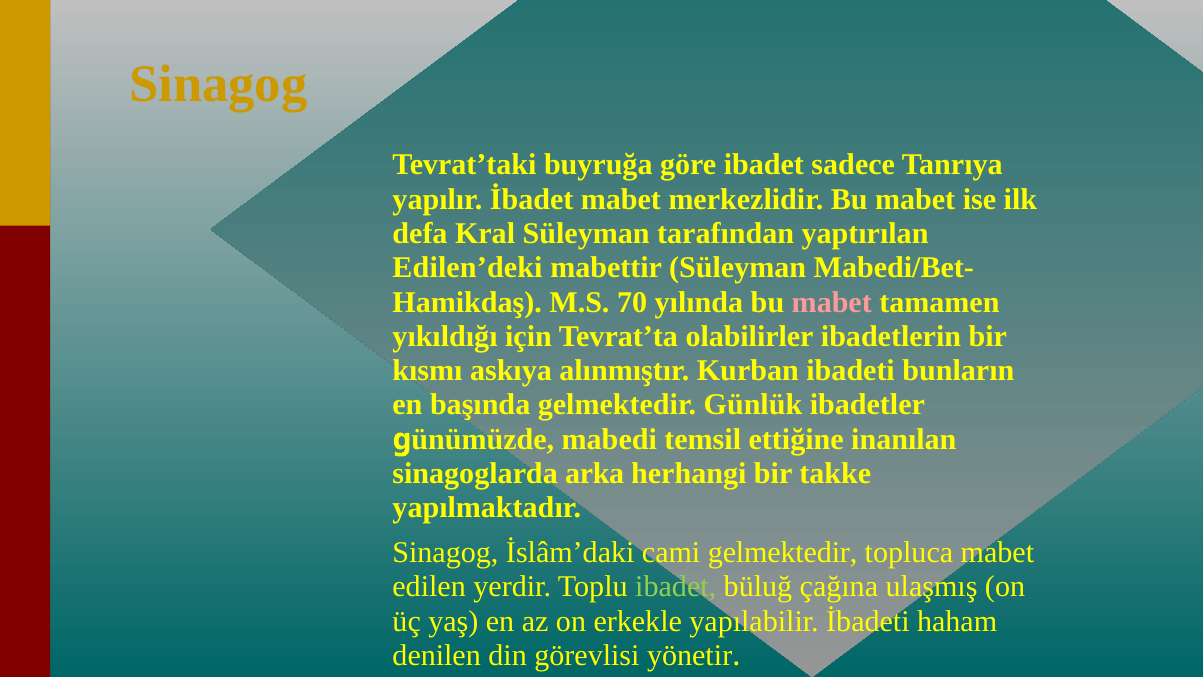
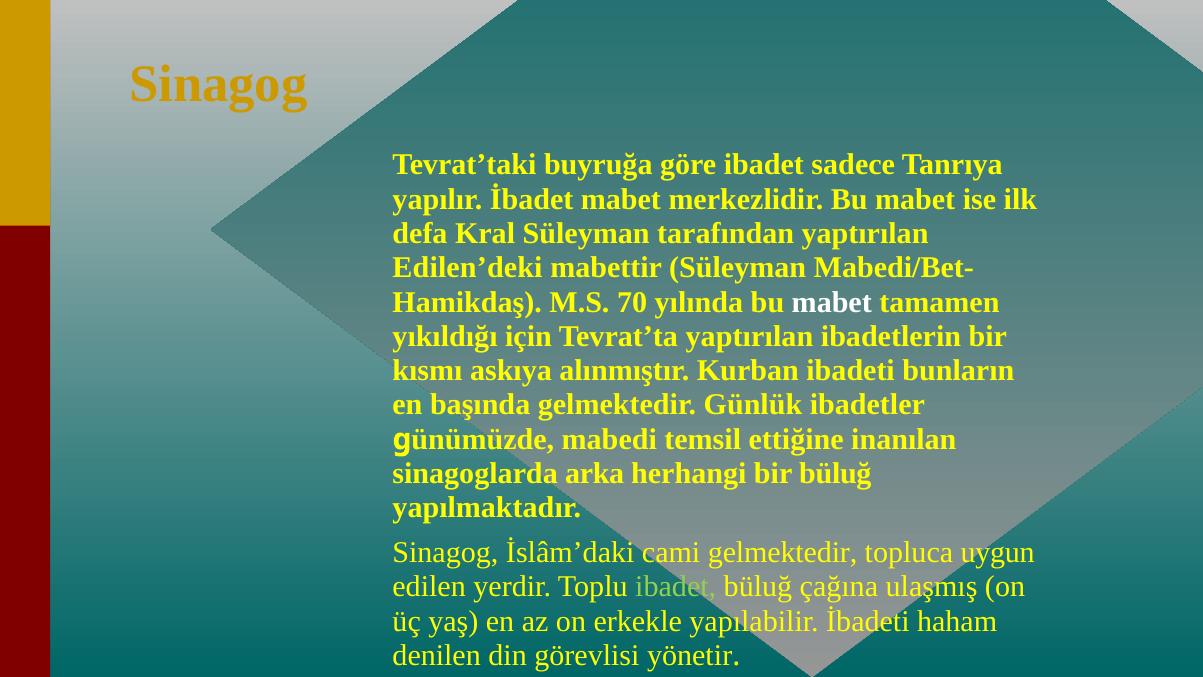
mabet colour: pink -> white (832, 302)
Tevrat’ta olabilirler: olabilirler -> yaptırılan (749, 336)
bir takke: takke -> büluğ (835, 473)
topluca mabet: mabet -> uygun (998, 552)
